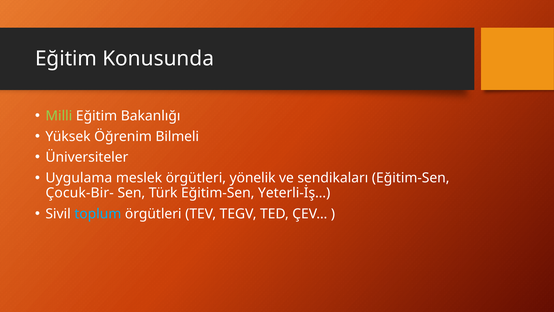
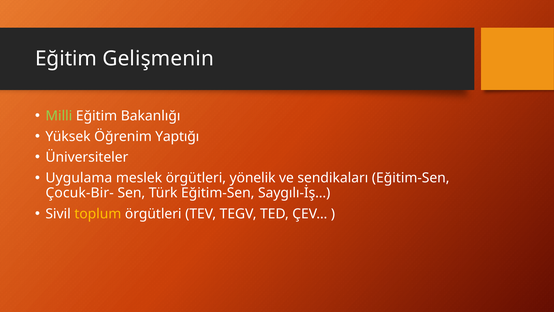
Konusunda: Konusunda -> Gelişmenin (158, 59)
Bilmeli: Bilmeli -> Yaptığı (177, 136)
Yeterli-İş…: Yeterli-İş… -> Saygılı-İş… (294, 193)
toplum colour: light blue -> yellow (98, 214)
